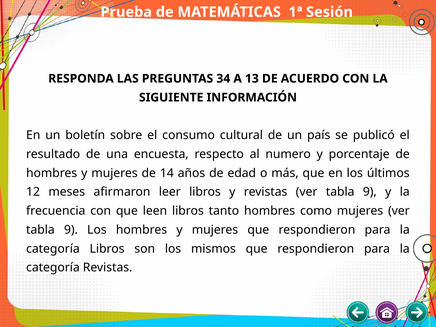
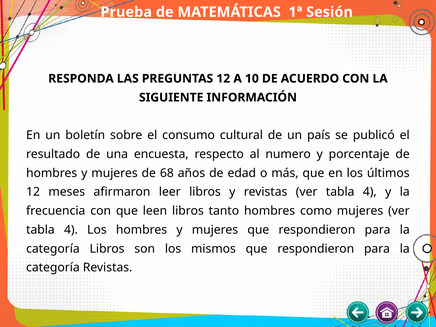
PREGUNTAS 34: 34 -> 12 (223, 79)
13: 13 -> 10 (252, 79)
14: 14 -> 68 (167, 173)
revistas ver tabla 9: 9 -> 4 (370, 192)
9: 9 -> 4 (71, 230)
